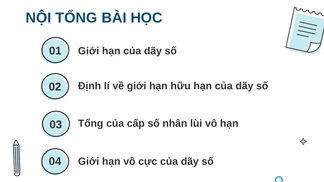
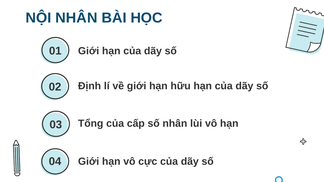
NỘI TỔNG: TỔNG -> NHÂN (76, 18)
